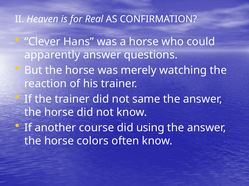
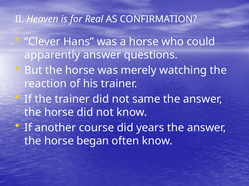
using: using -> years (150, 128)
colors: colors -> began (93, 141)
